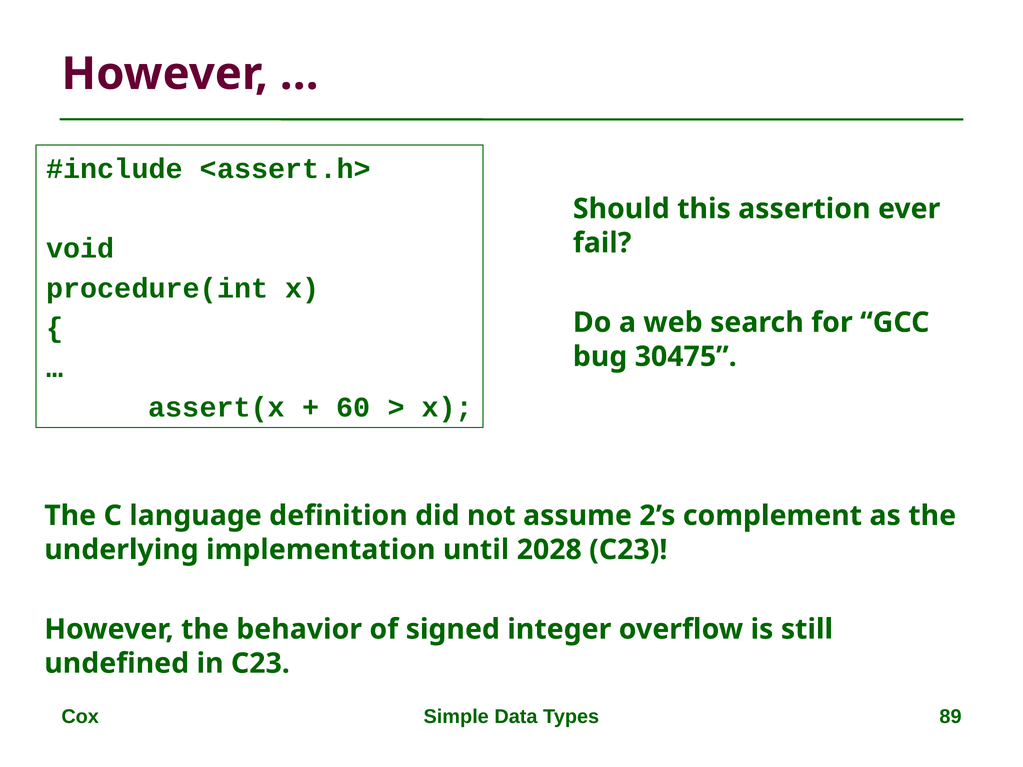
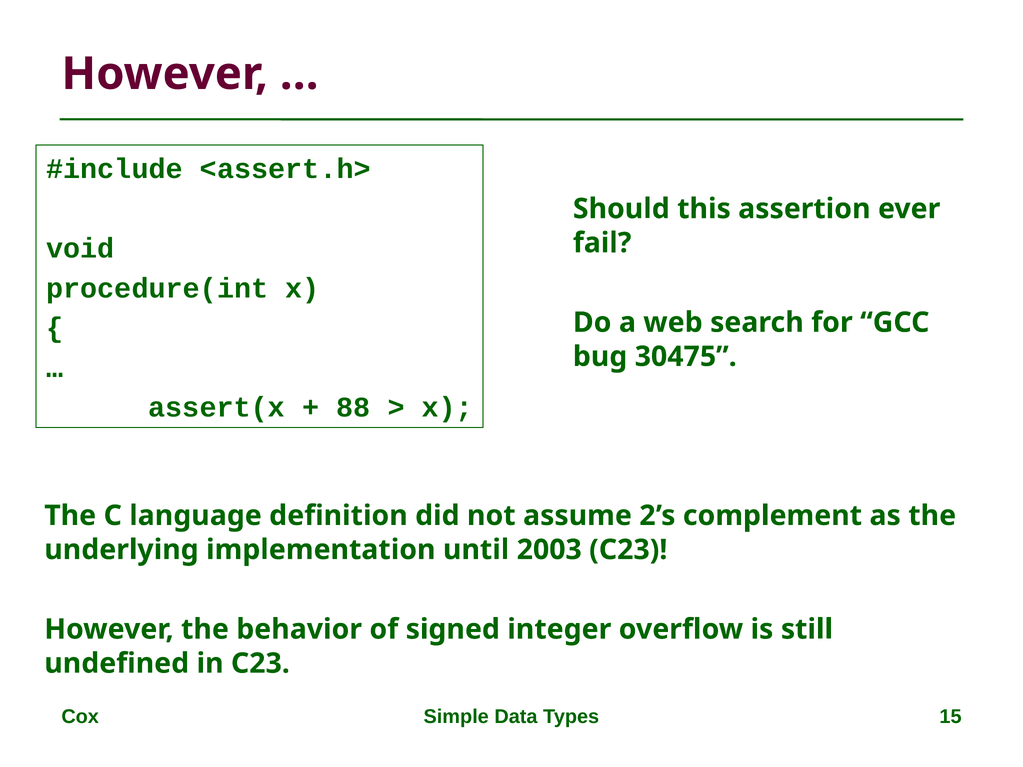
60: 60 -> 88 (353, 408)
2028: 2028 -> 2003 (549, 550)
89: 89 -> 15 (951, 717)
